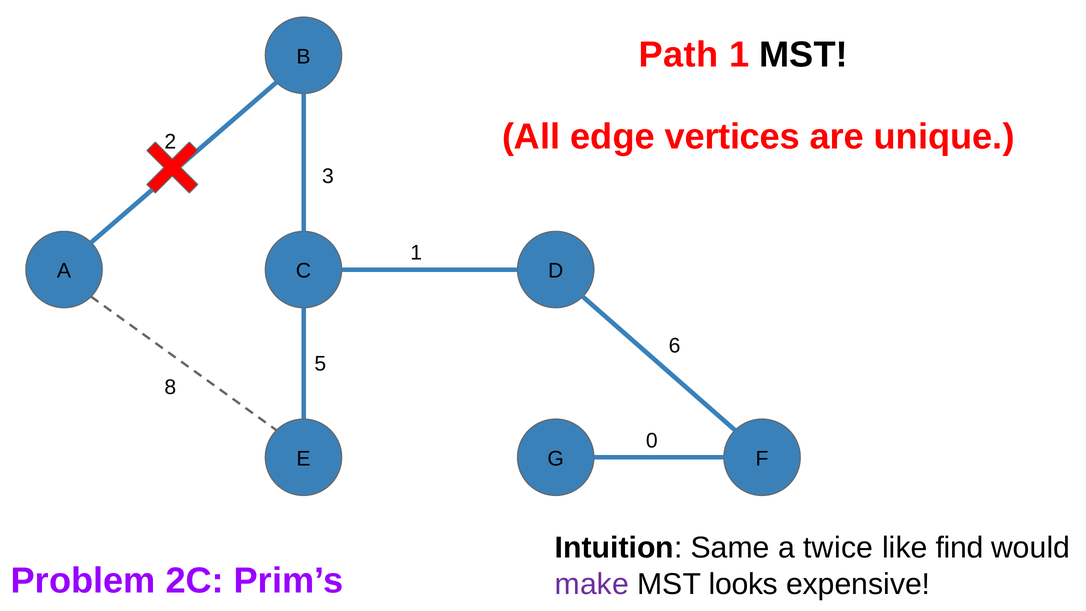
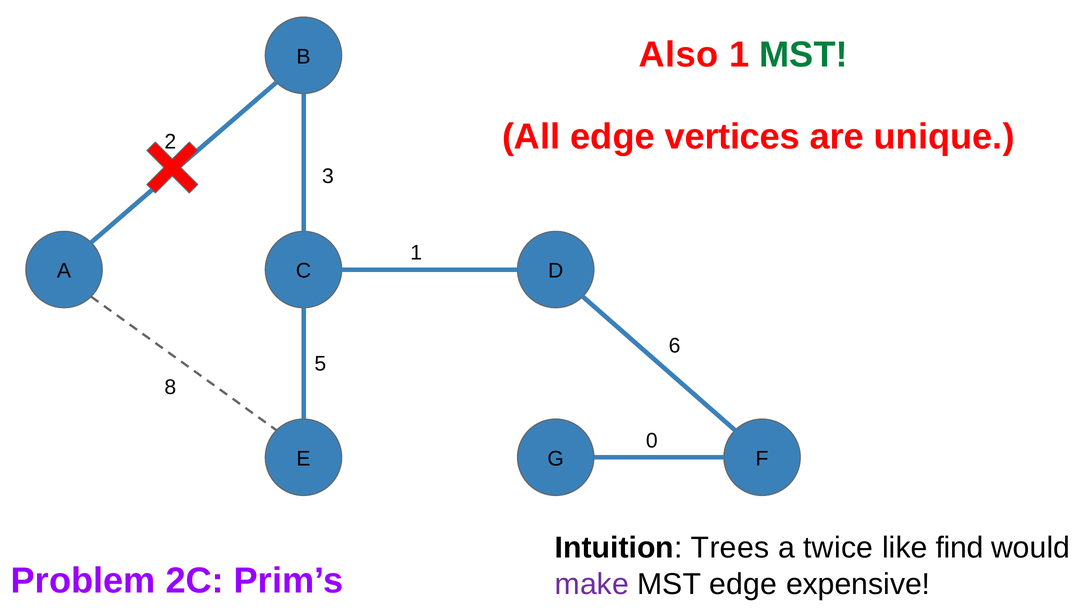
Path: Path -> Also (679, 55)
MST colour: black -> green (803, 55)
Same: Same -> Trees (730, 548)
MST looks: looks -> edge (743, 584)
